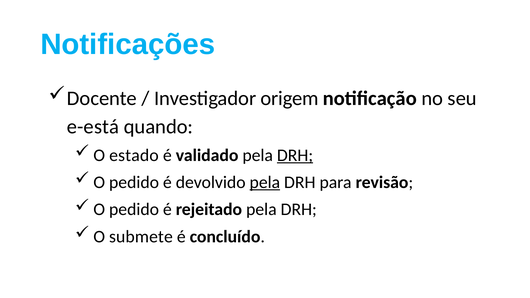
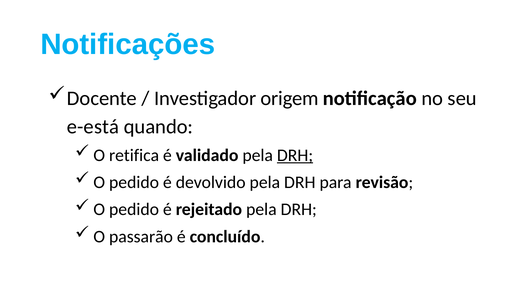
estado: estado -> retifica (134, 155)
pela underline: present -> none (265, 182)
submete: submete -> passarão (141, 237)
